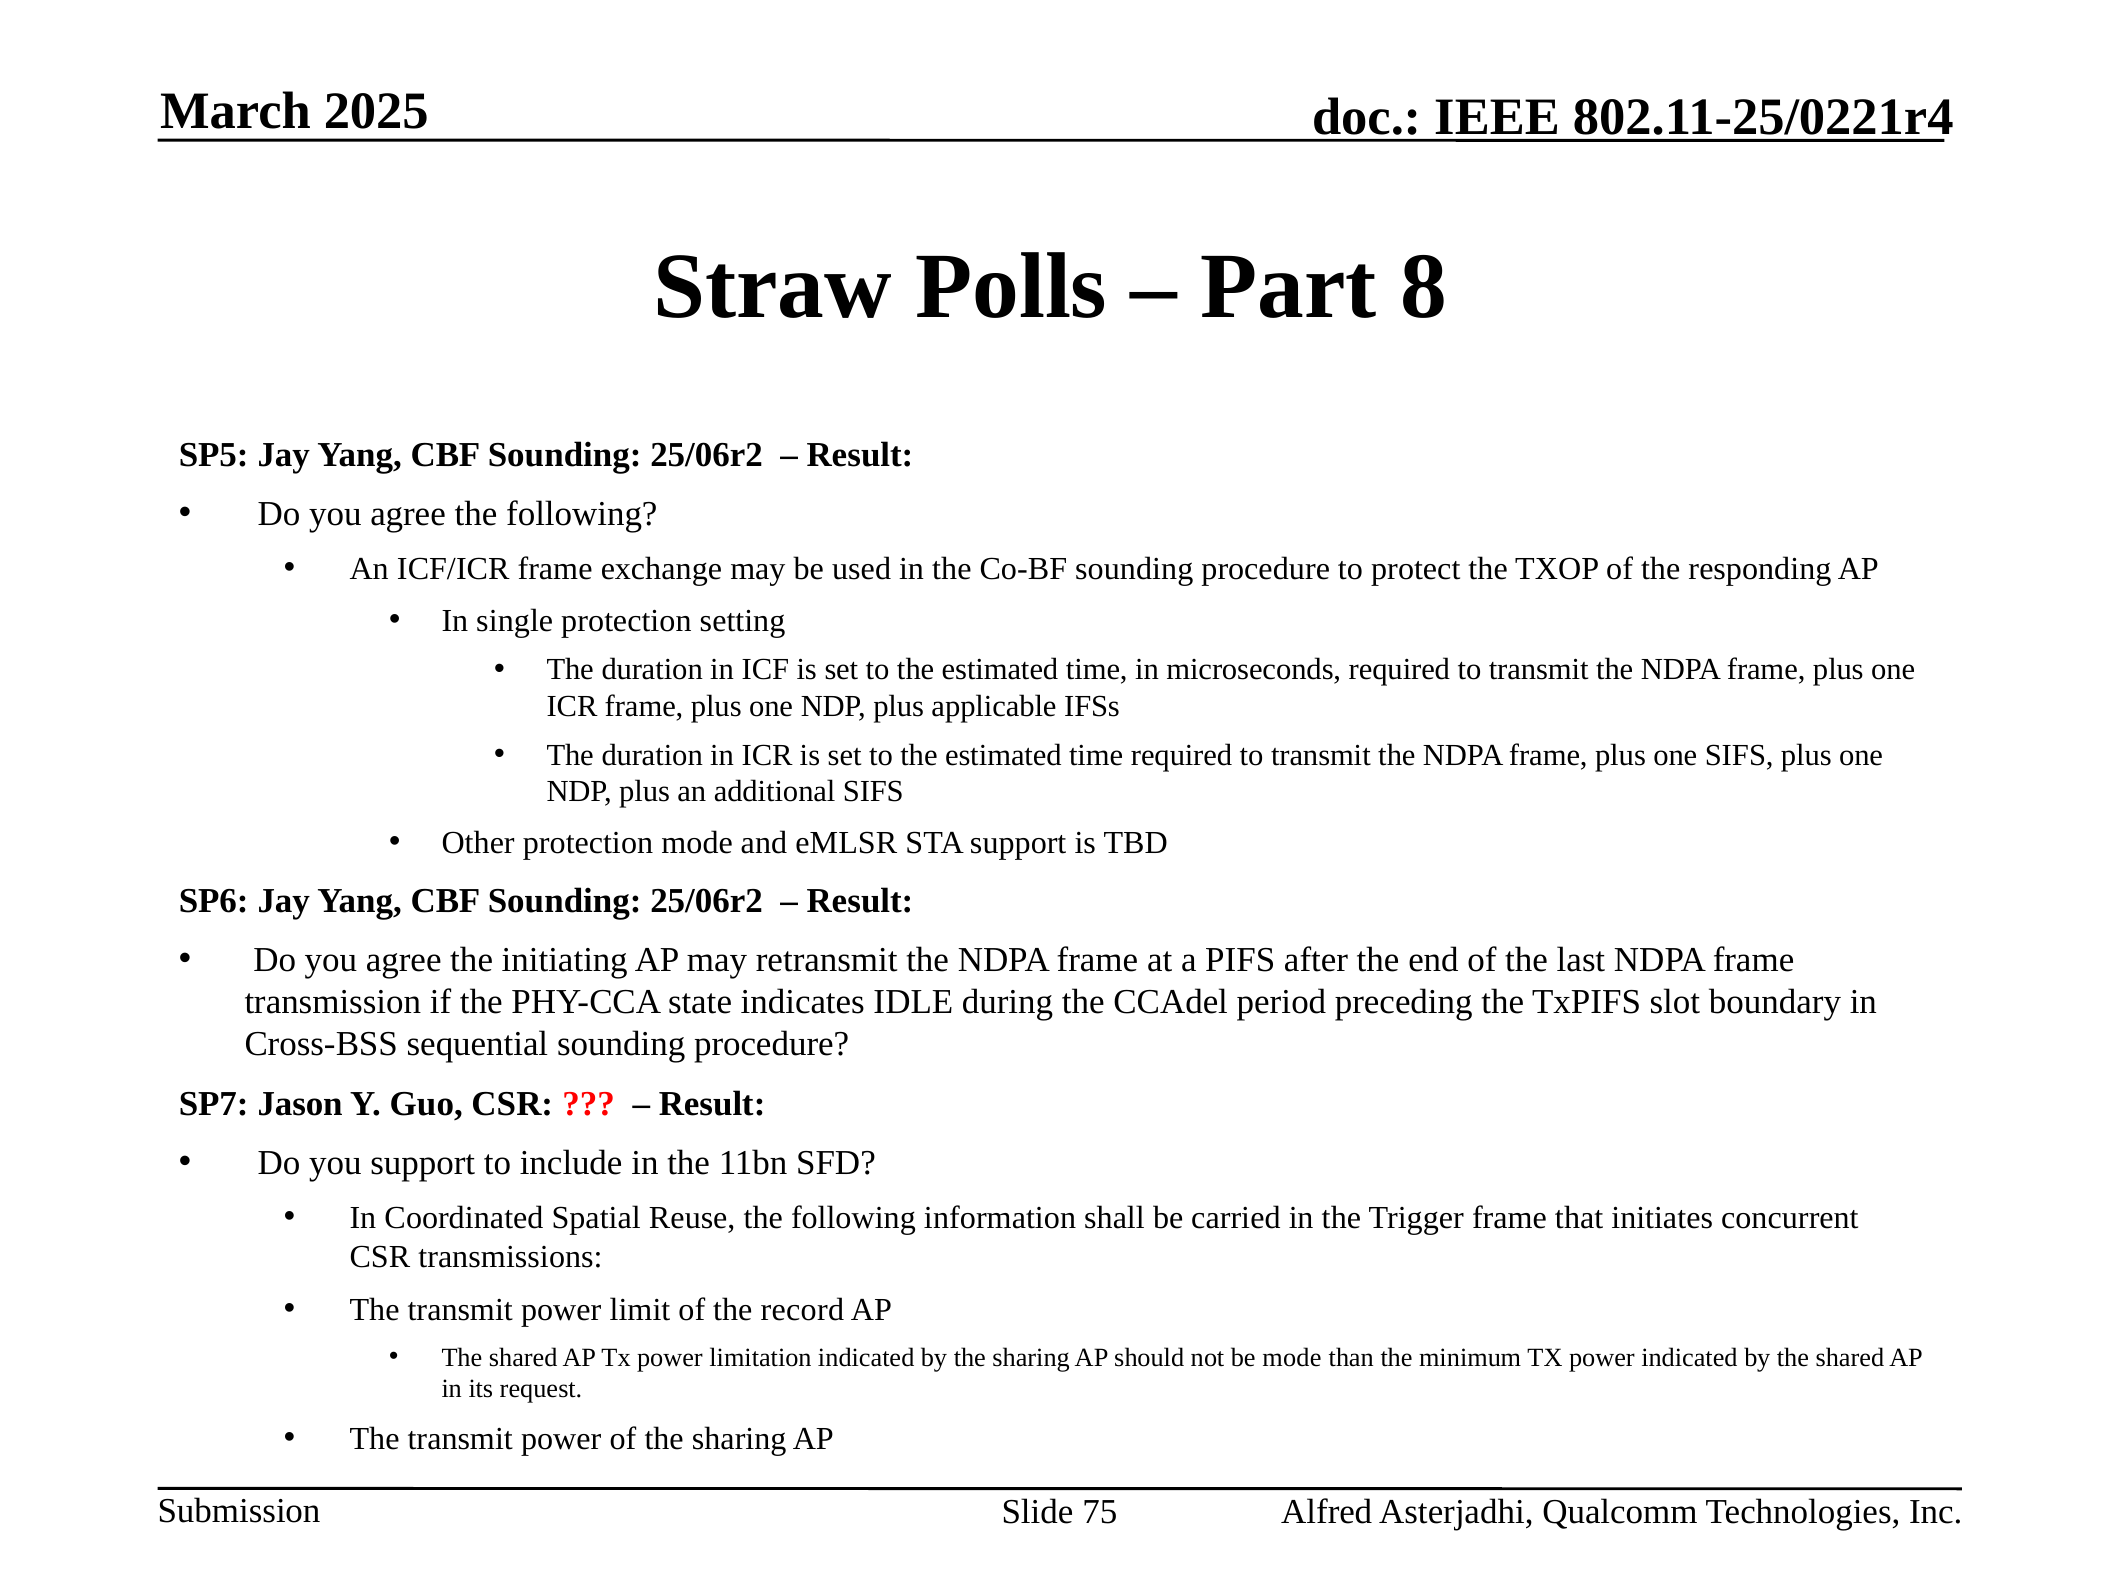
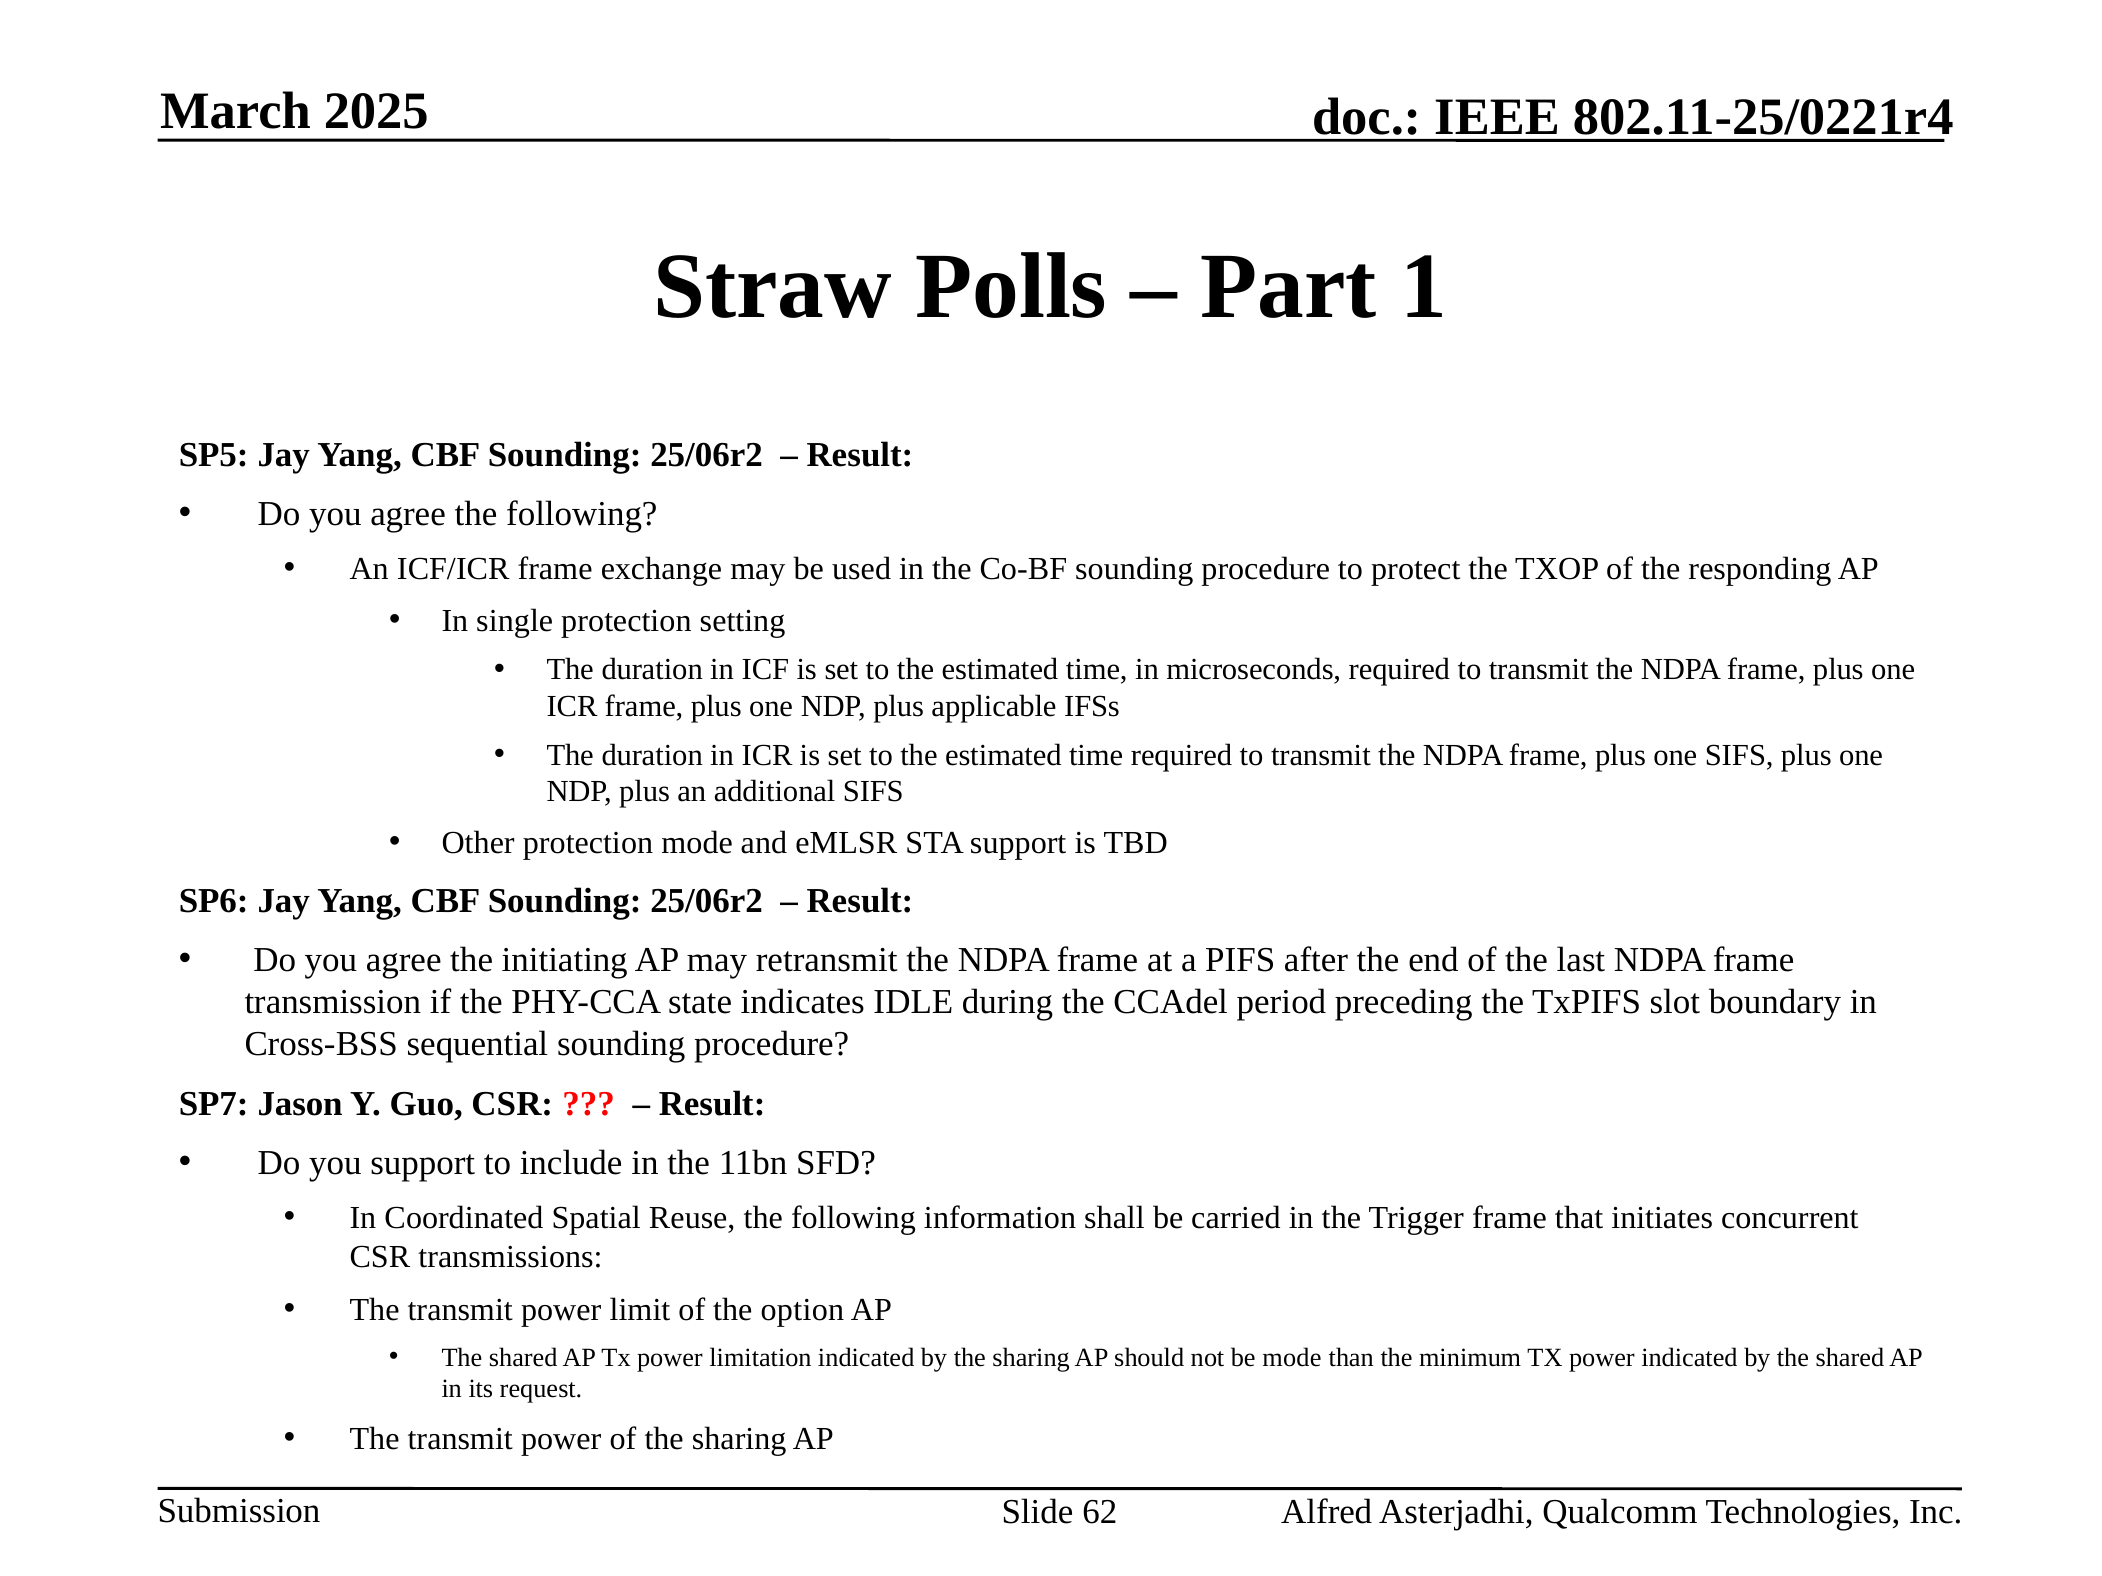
8: 8 -> 1 (1424, 287)
record: record -> option (802, 1310)
75: 75 -> 62 (1100, 1512)
